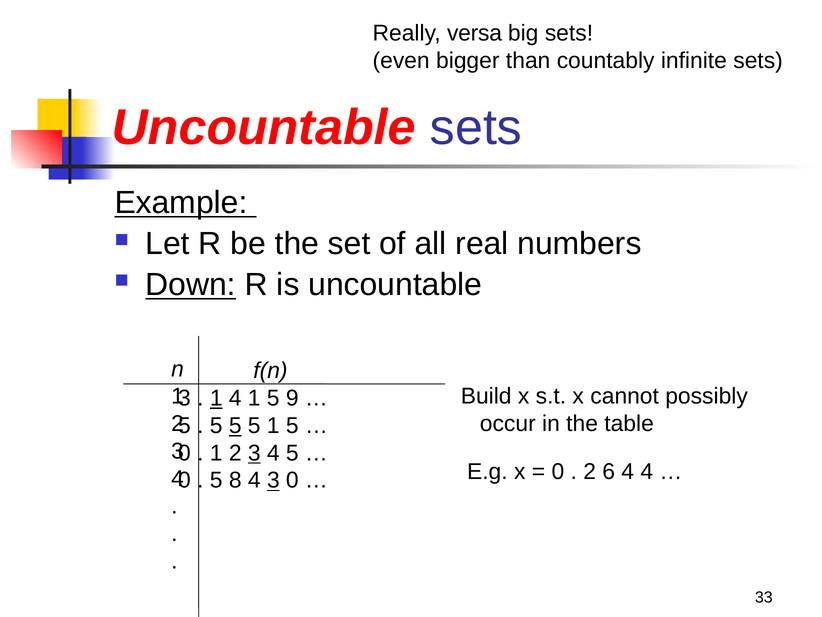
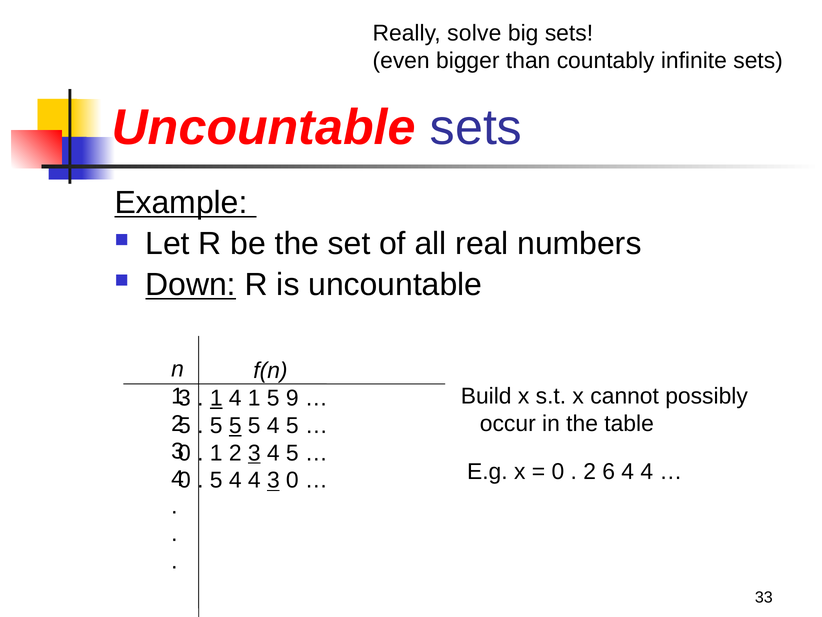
versa: versa -> solve (474, 33)
5 5 1: 1 -> 4 (273, 425)
8: 8 -> 4 (235, 480)
